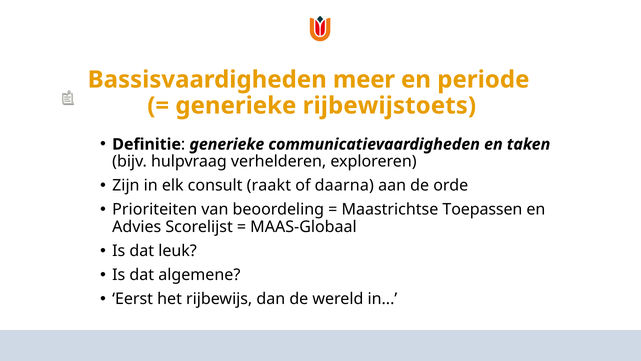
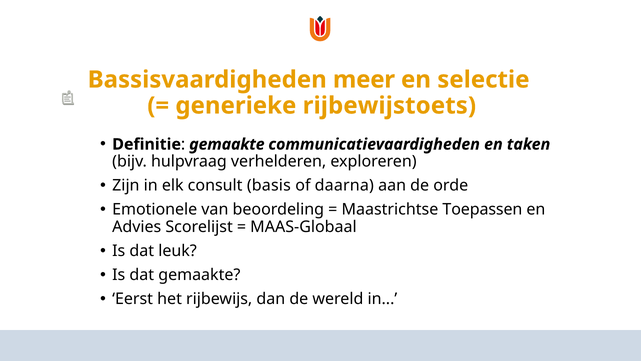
periode: periode -> selectie (483, 80)
generieke: generieke -> gemaakte (227, 144)
raakt: raakt -> basis (269, 185)
Prioriteiten: Prioriteiten -> Emotionele (155, 209)
dat algemene: algemene -> gemaakte (199, 275)
